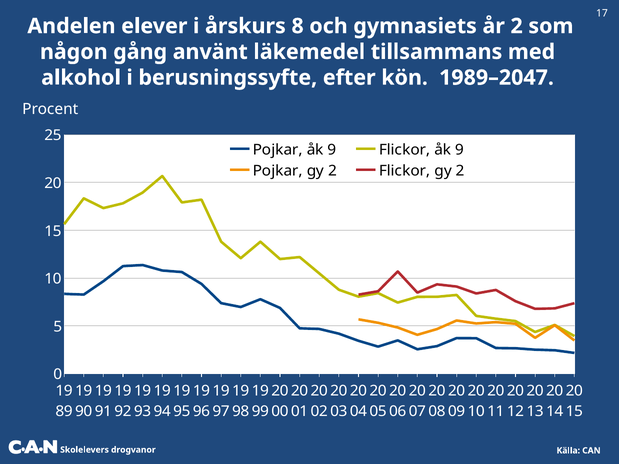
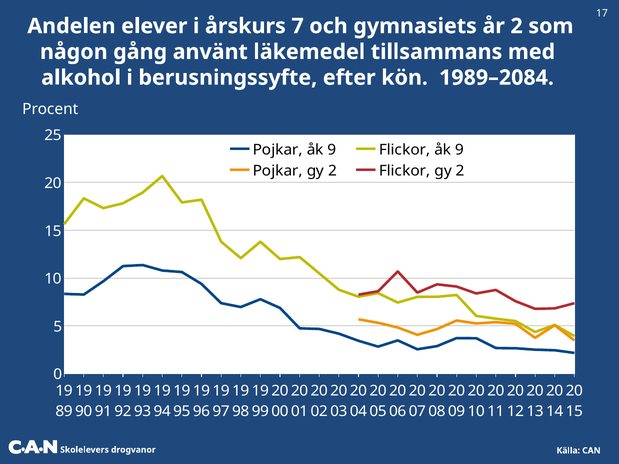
8: 8 -> 7 (298, 26)
1989–2047: 1989–2047 -> 1989–2084 (497, 78)
